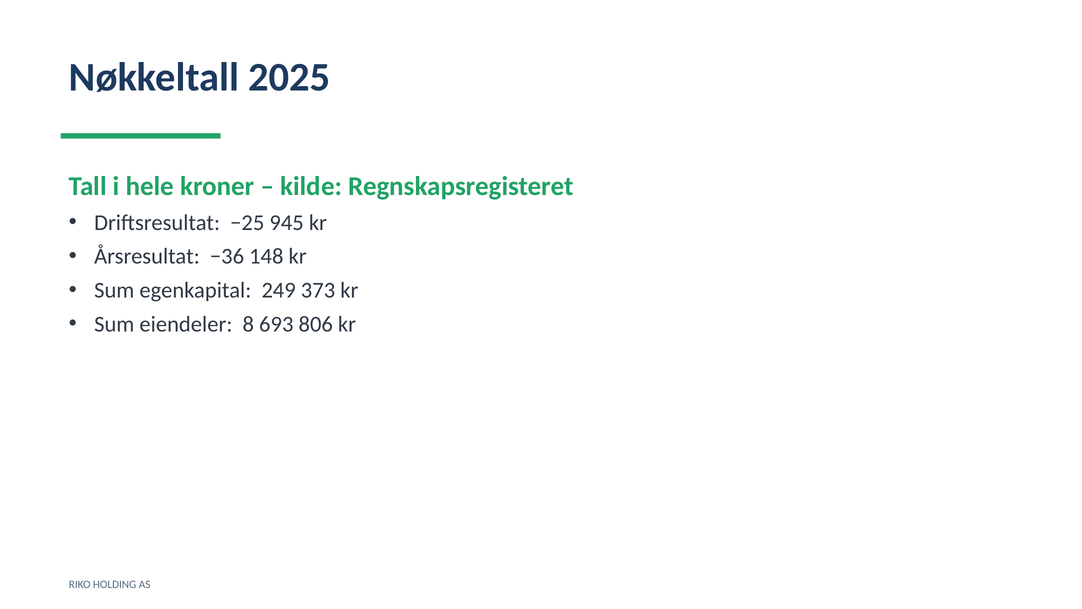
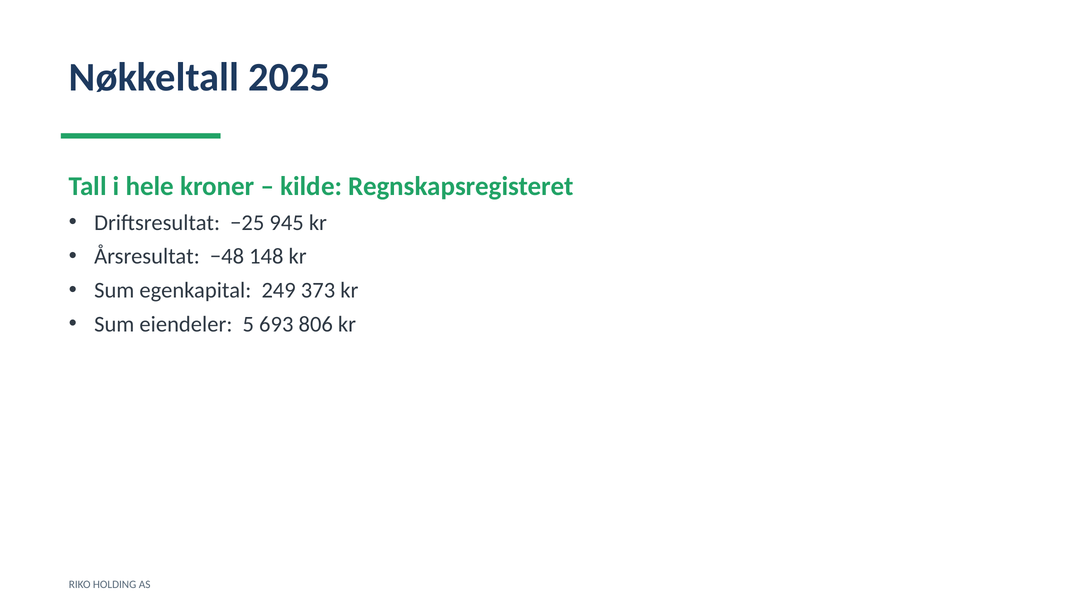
−36: −36 -> −48 (227, 256)
8: 8 -> 5 (248, 324)
